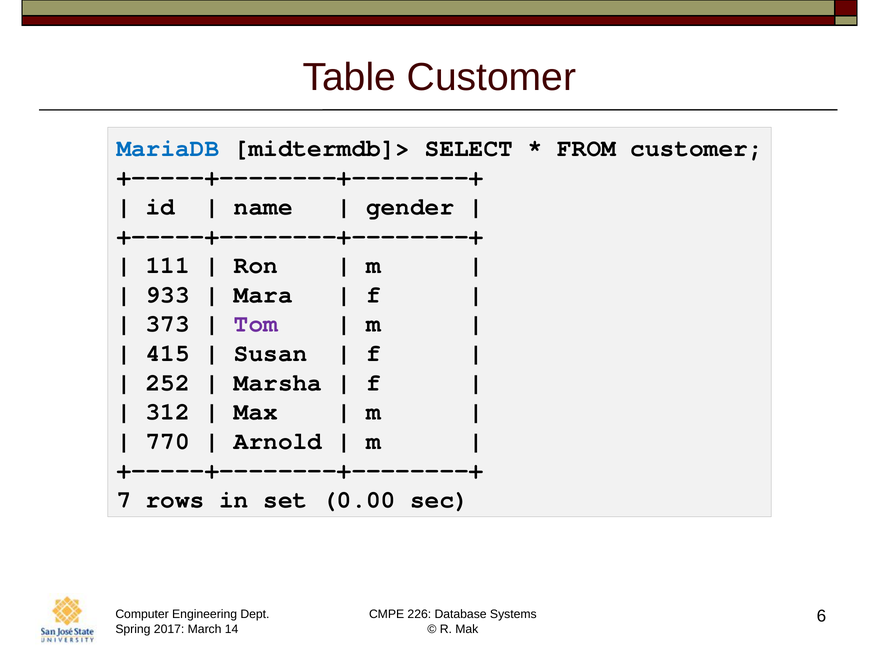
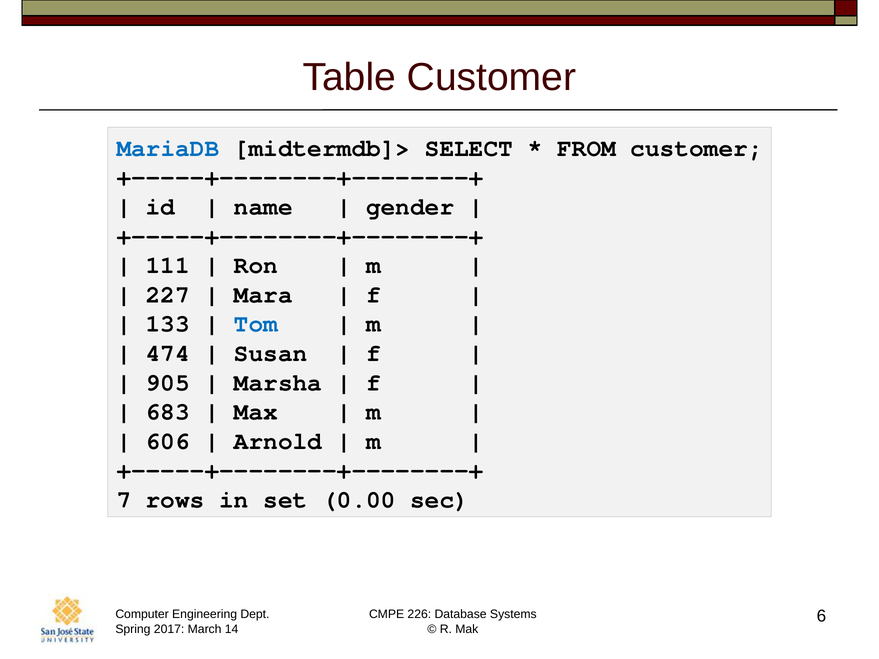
933: 933 -> 227 (168, 295)
373: 373 -> 133 (168, 324)
Tom colour: purple -> blue (256, 324)
415: 415 -> 474 (168, 353)
252: 252 -> 905 (168, 383)
312: 312 -> 683 (168, 412)
770: 770 -> 606 (168, 441)
